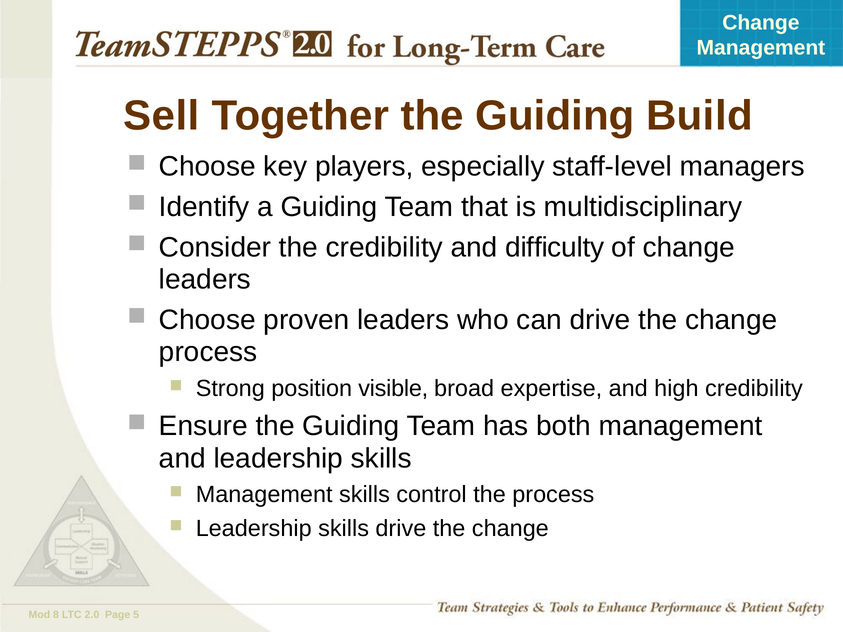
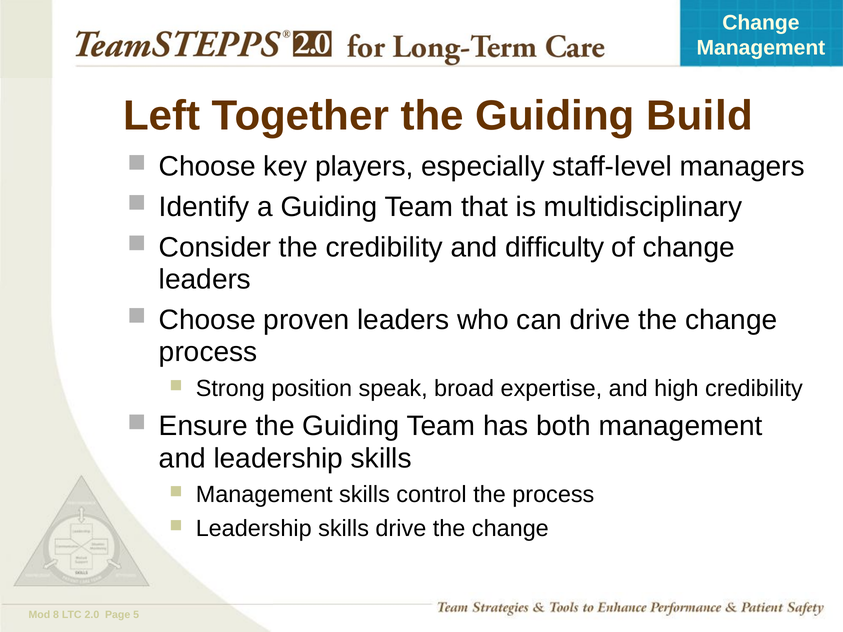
Sell: Sell -> Left (162, 116)
visible: visible -> speak (393, 389)
